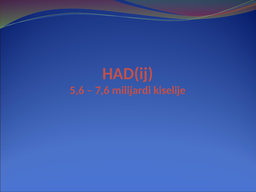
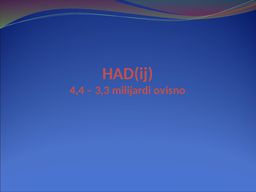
5,6: 5,6 -> 4,4 (77, 90)
7,6: 7,6 -> 3,3 (102, 90)
kiselije: kiselije -> ovisno (170, 90)
